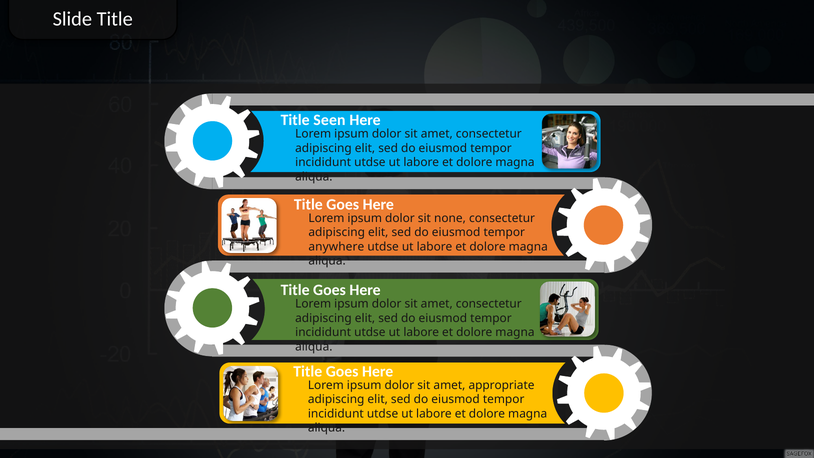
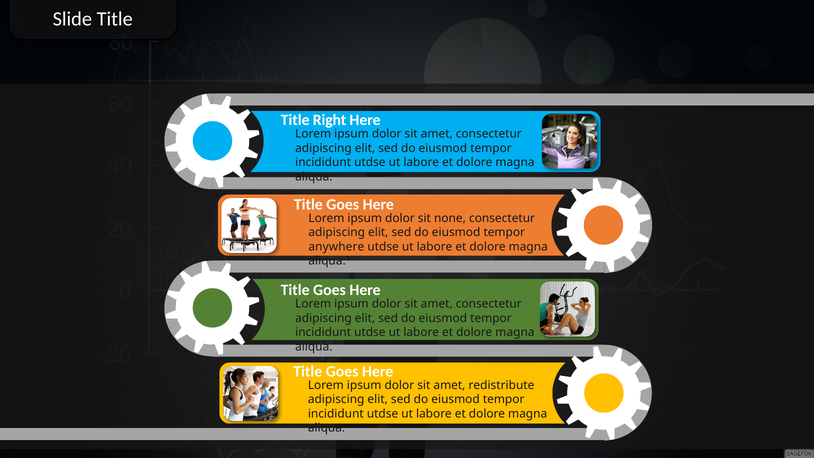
Seen: Seen -> Right (330, 120)
appropriate: appropriate -> redistribute (501, 385)
